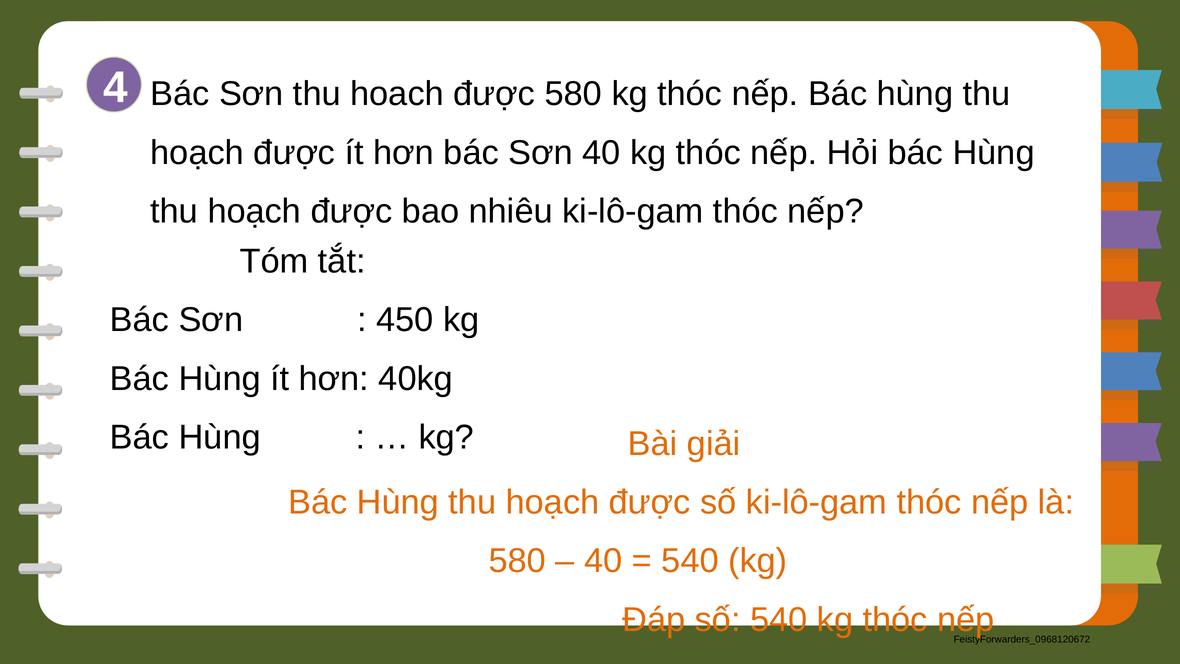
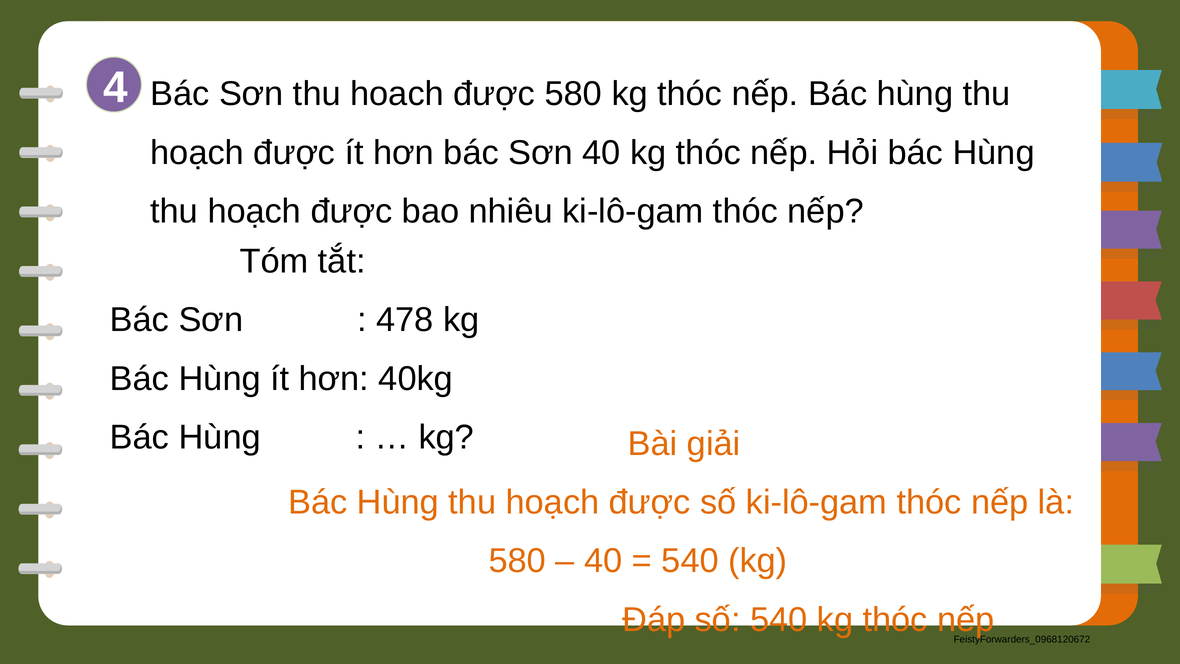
450: 450 -> 478 (405, 320)
